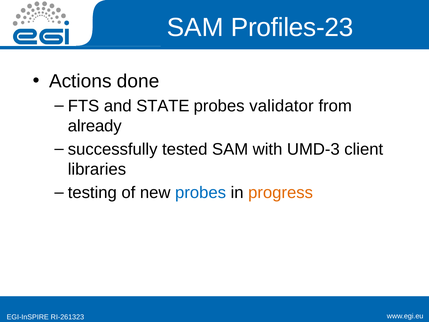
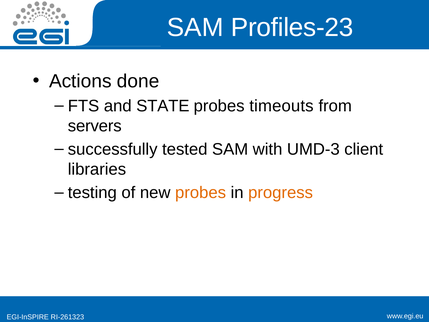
validator: validator -> timeouts (281, 106)
already: already -> servers (95, 126)
probes colour: blue -> orange (201, 193)
